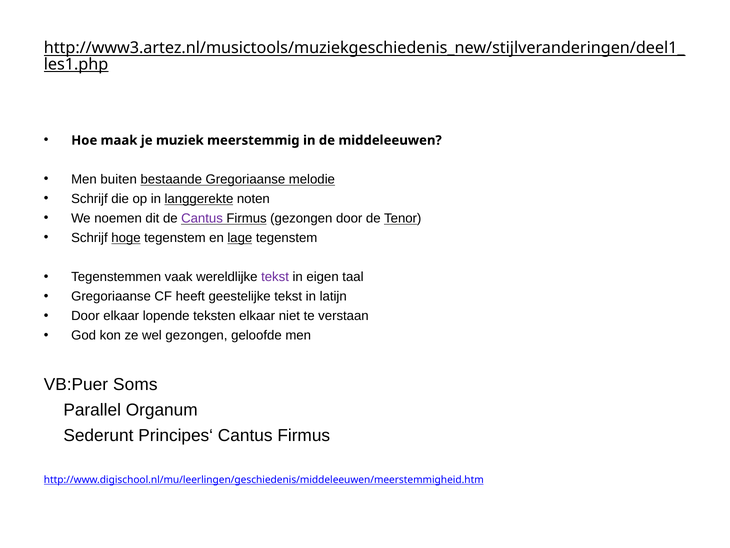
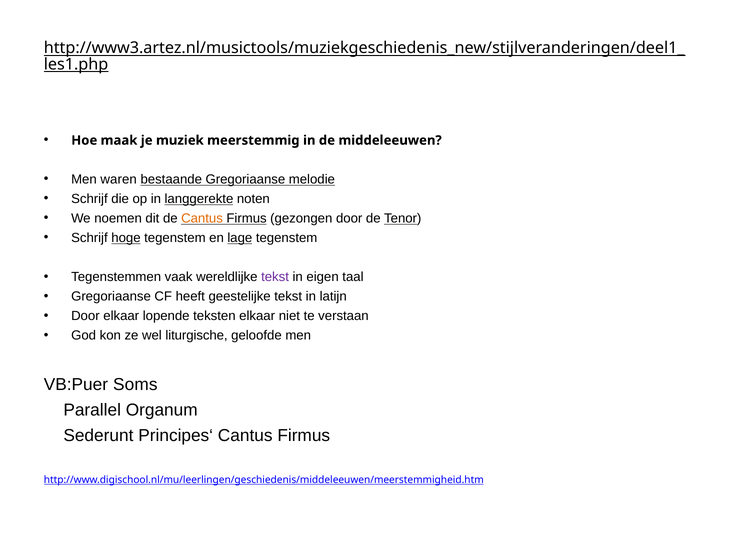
buiten: buiten -> waren (119, 179)
Cantus colour: purple -> orange (202, 218)
wel gezongen: gezongen -> liturgische (197, 335)
